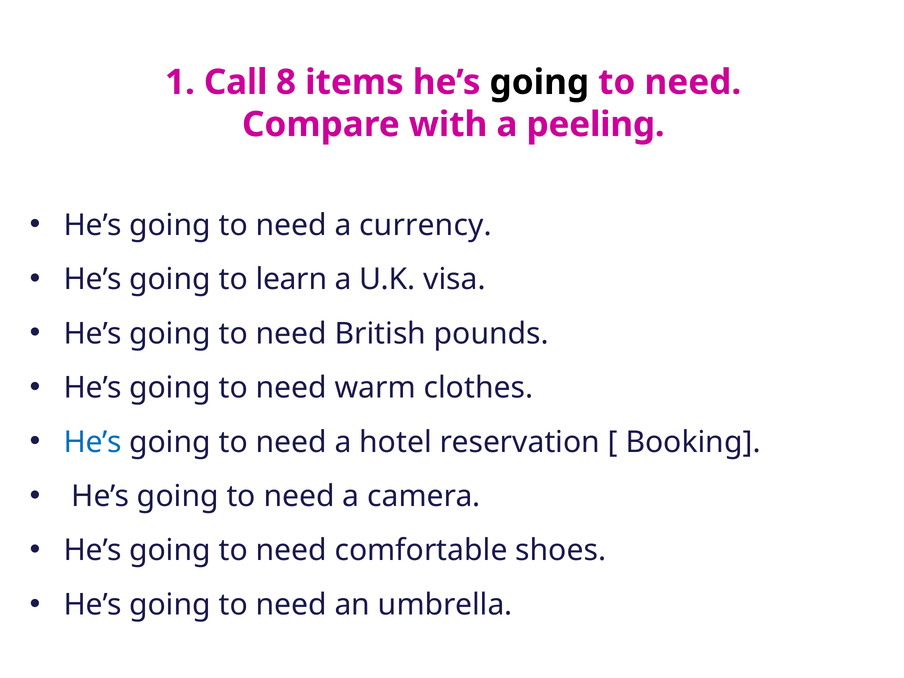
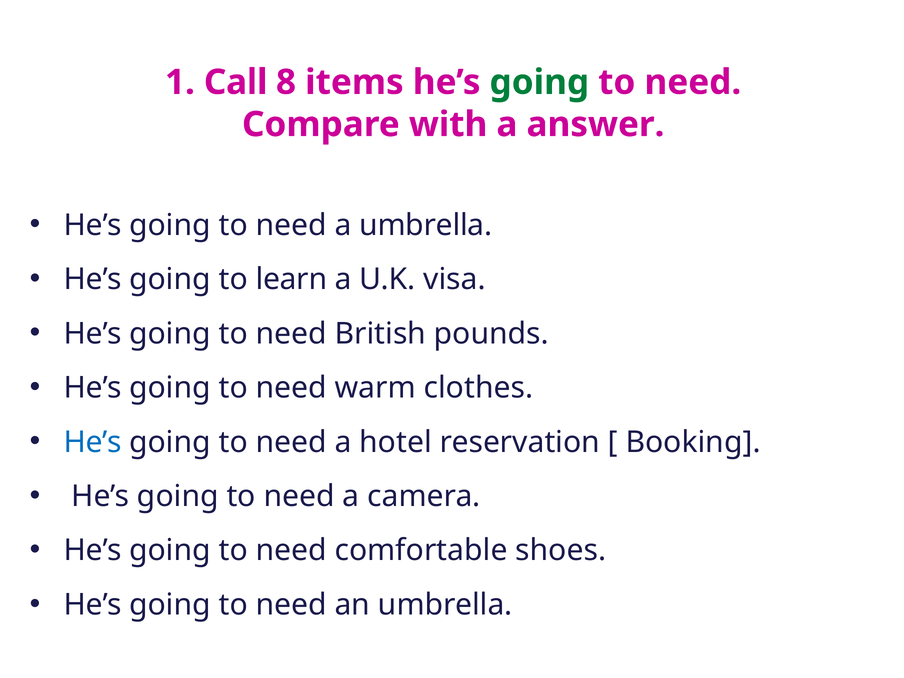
going colour: black -> green (539, 82)
peeling: peeling -> answer (595, 124)
a currency: currency -> umbrella (426, 225)
